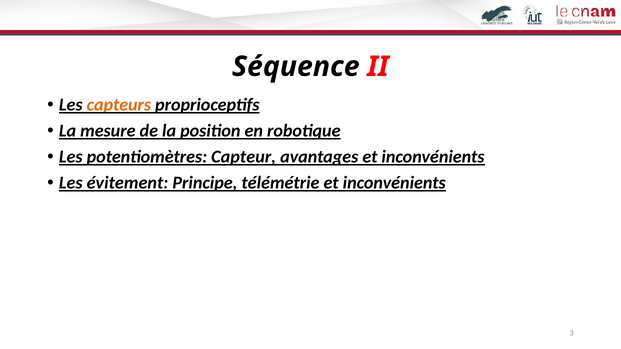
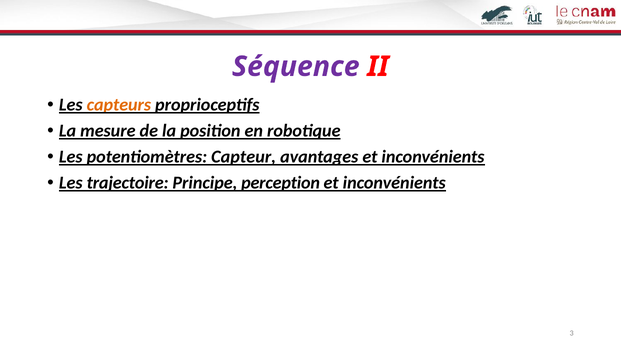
Séquence colour: black -> purple (296, 67)
évitement: évitement -> trajectoire (128, 183)
télémétrie: télémétrie -> perception (281, 183)
